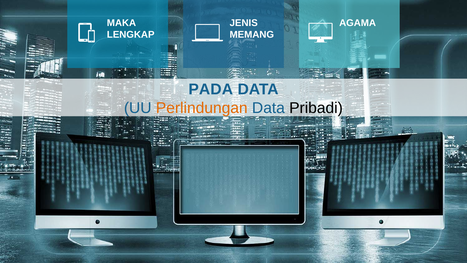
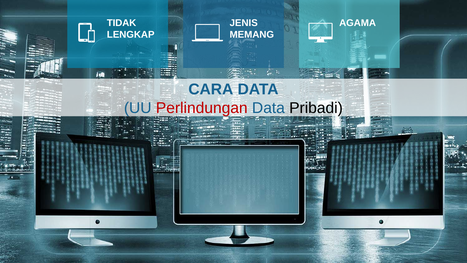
MAKA: MAKA -> TIDAK (122, 23)
PADA: PADA -> CARA (211, 89)
Perlindungan colour: orange -> red (202, 108)
